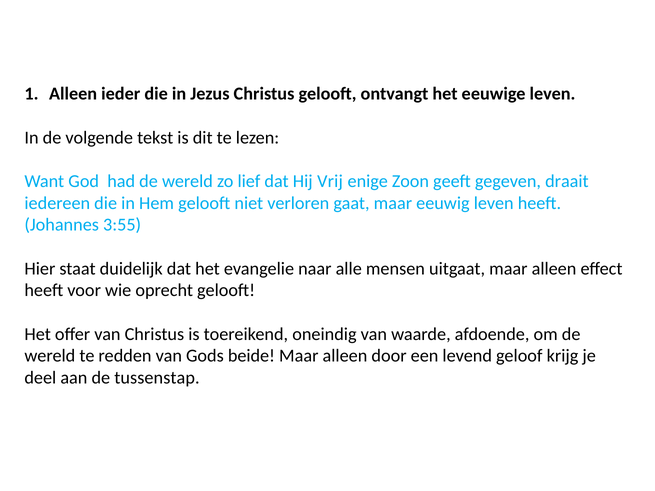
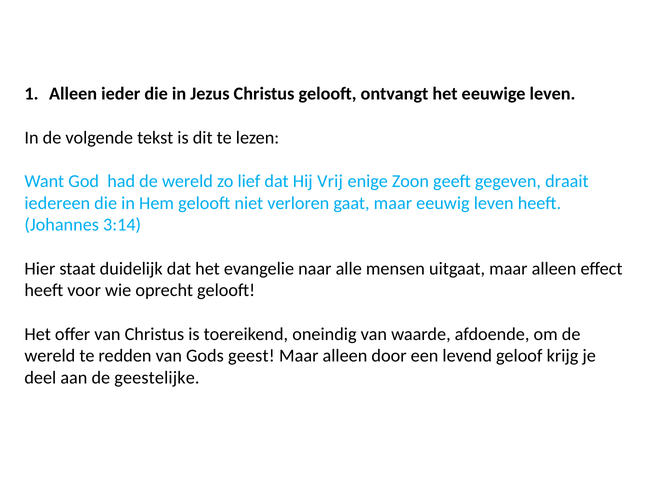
3:55: 3:55 -> 3:14 (122, 225)
beide: beide -> geest (251, 356)
tussenstap: tussenstap -> geestelijke (157, 378)
